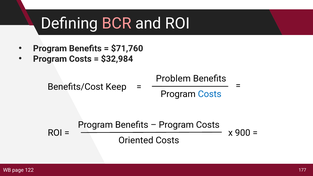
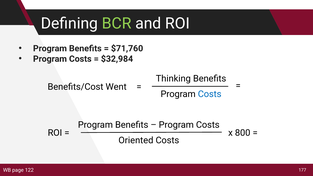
BCR colour: pink -> light green (117, 23)
Problem: Problem -> Thinking (173, 79)
Keep: Keep -> Went (116, 87)
900: 900 -> 800 (243, 133)
